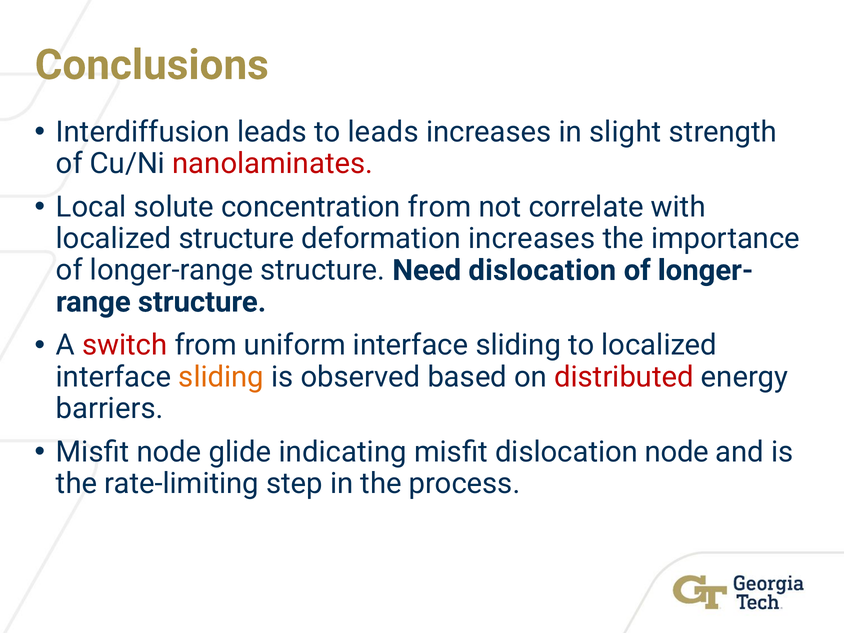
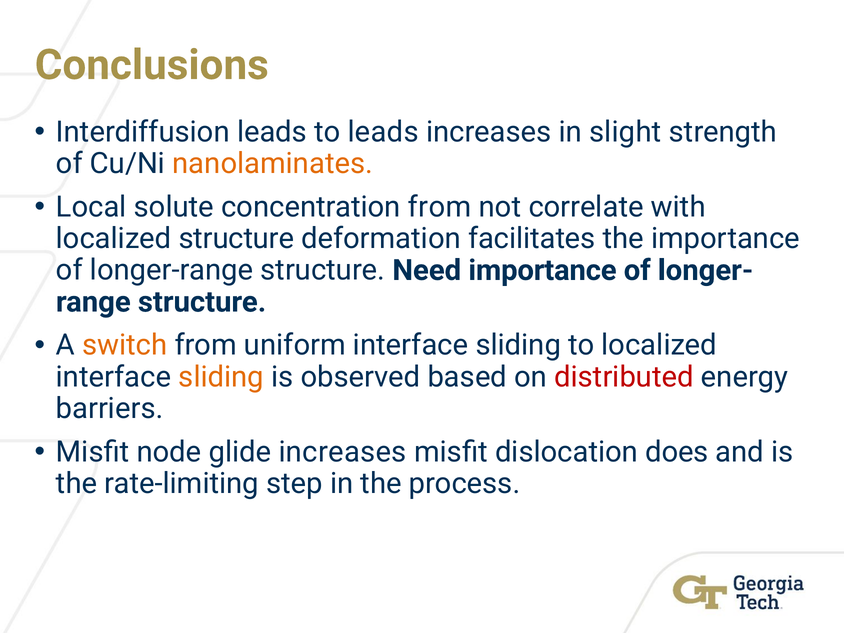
nanolaminates colour: red -> orange (273, 164)
deformation increases: increases -> facilitates (532, 239)
Need dislocation: dislocation -> importance (542, 270)
switch colour: red -> orange (125, 345)
glide indicating: indicating -> increases (343, 452)
dislocation node: node -> does (677, 452)
